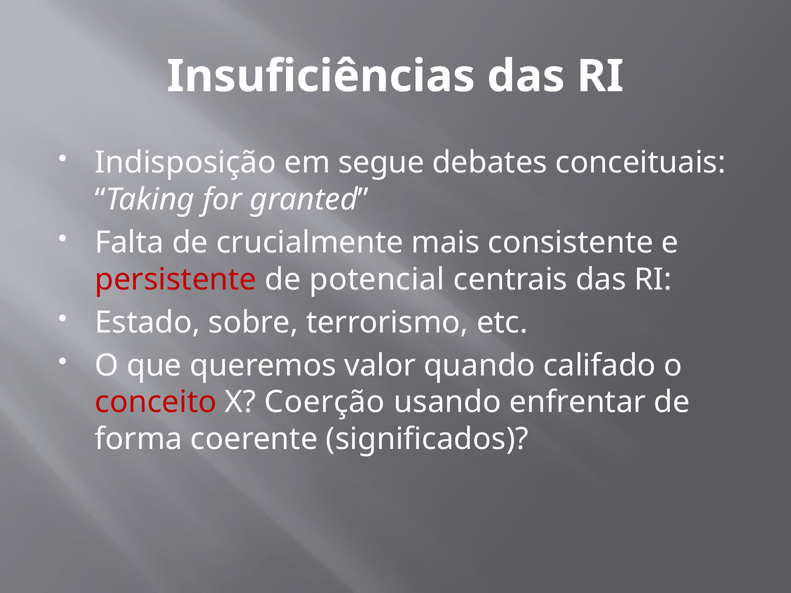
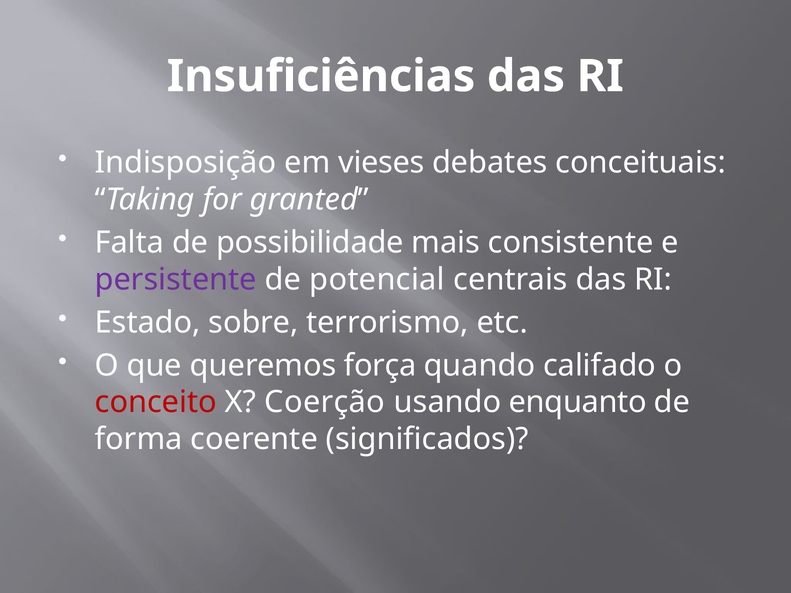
segue: segue -> vieses (381, 163)
crucialmente: crucialmente -> possibilidade (310, 243)
persistente colour: red -> purple (176, 280)
valor: valor -> força (380, 366)
enfrentar: enfrentar -> enquanto (578, 402)
